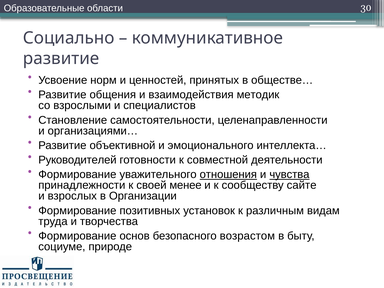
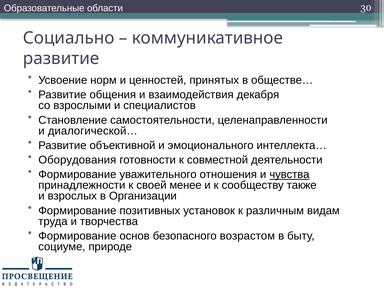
методик: методик -> декабря (258, 95)
организациями…: организациями… -> диалогической… (93, 131)
Руководителей: Руководителей -> Оборудования (77, 160)
отношения underline: present -> none (228, 175)
сайте: сайте -> также (302, 185)
